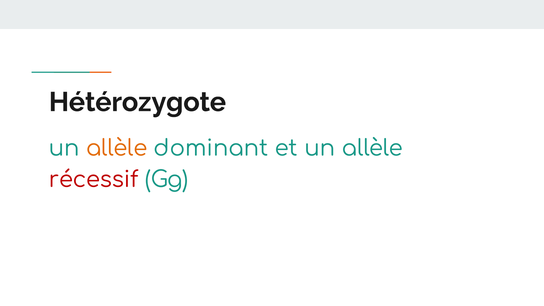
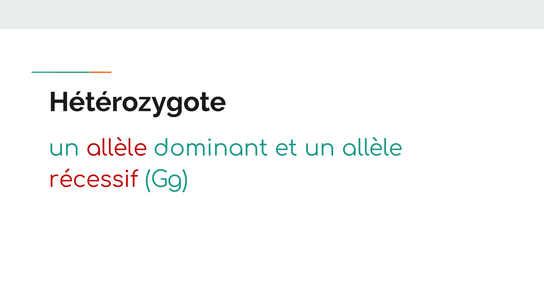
allèle colour: orange -> red (117, 148)
